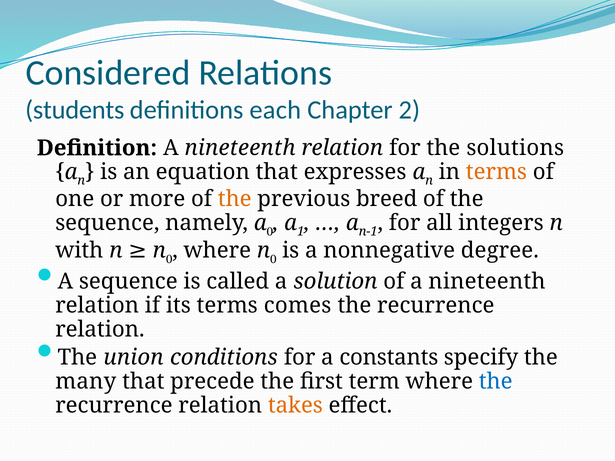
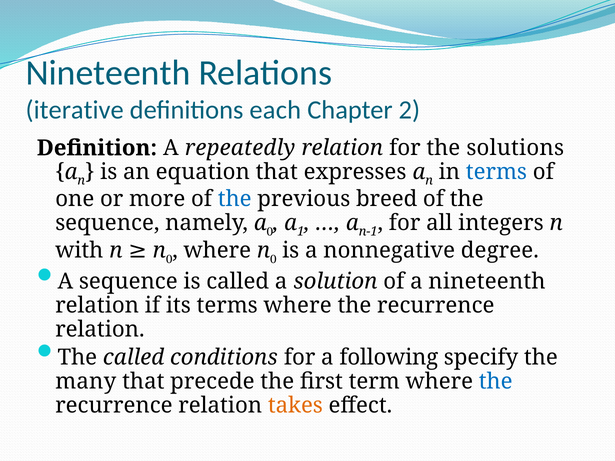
Considered: Considered -> Nineteenth (108, 73)
students: students -> iterative (75, 110)
Definition A nineteenth: nineteenth -> repeatedly (240, 148)
terms colour: orange -> blue (496, 172)
the colour: orange -> blue (235, 199)
terms comes: comes -> where (298, 306)
The union: union -> called (134, 358)
constants: constants -> following (389, 358)
